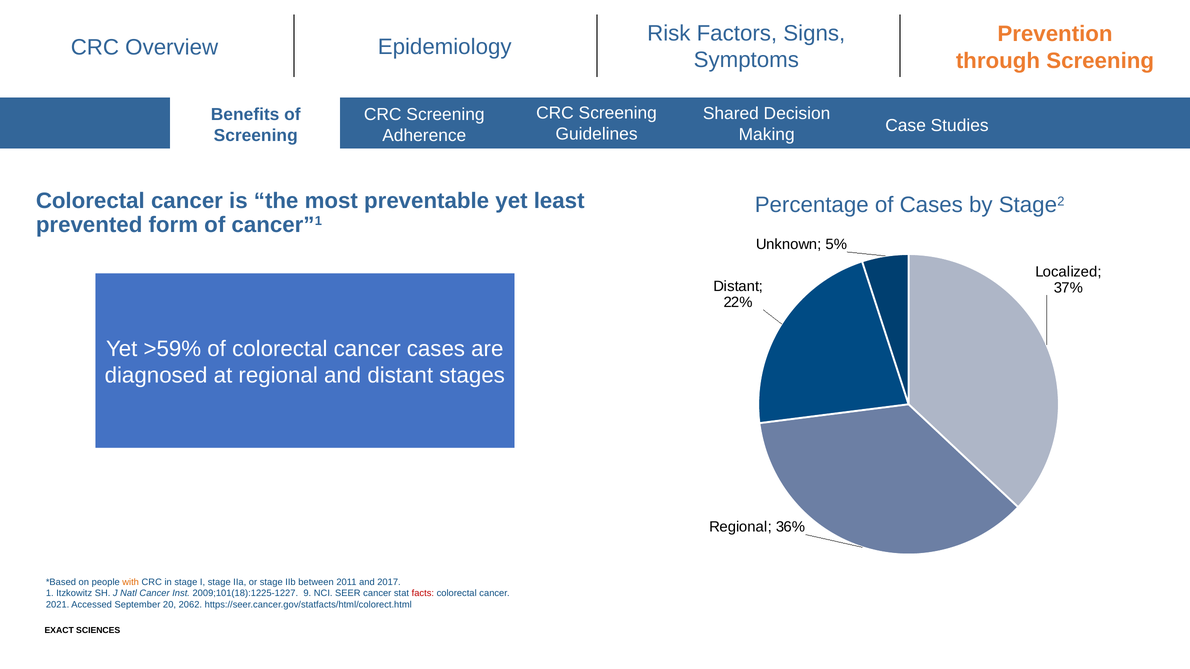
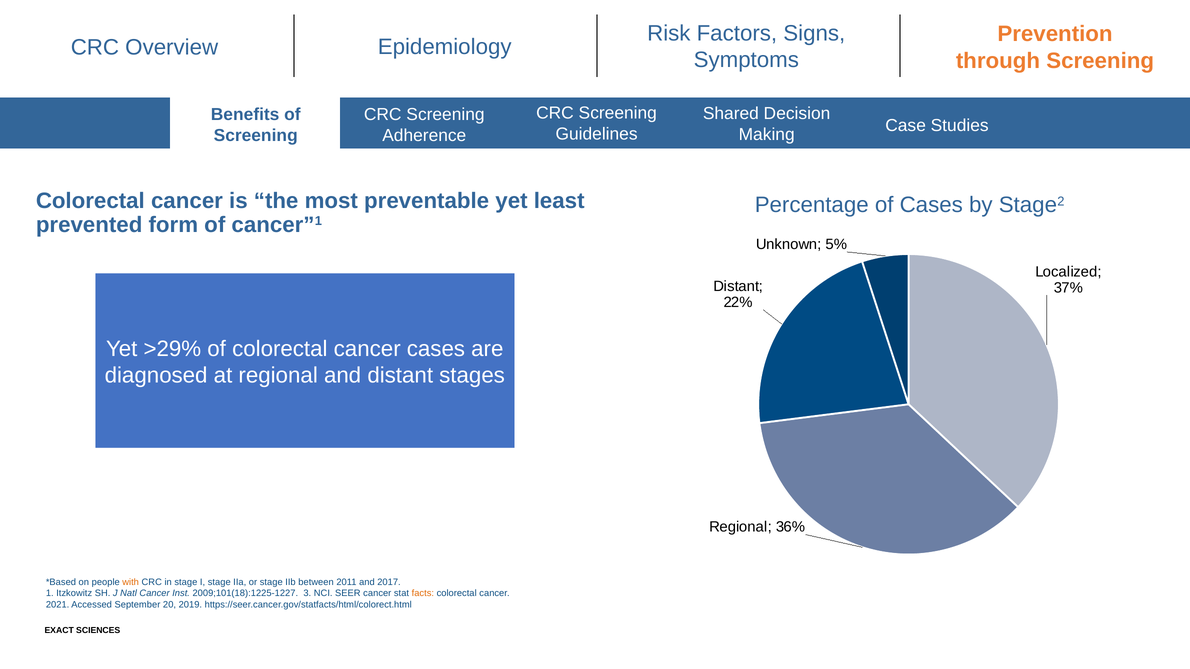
>59%: >59% -> >29% (172, 349)
9: 9 -> 3 (307, 594)
facts colour: red -> orange (423, 594)
2062: 2062 -> 2019 (190, 605)
